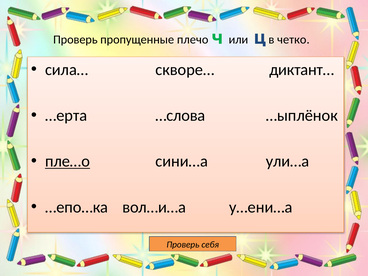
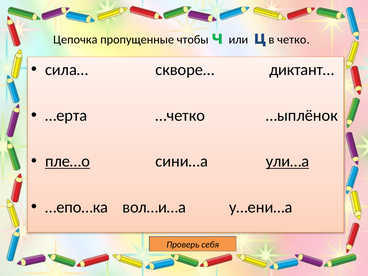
Проверь: Проверь -> Цепочка (75, 40)
плечо: плечо -> чтобы (193, 40)
…слова: …слова -> …четко (180, 116)
ули…а underline: none -> present (287, 161)
